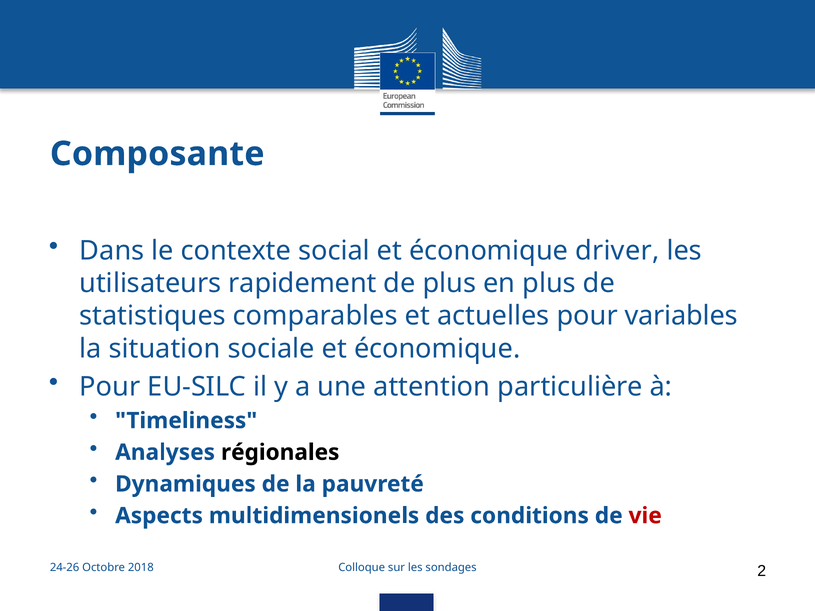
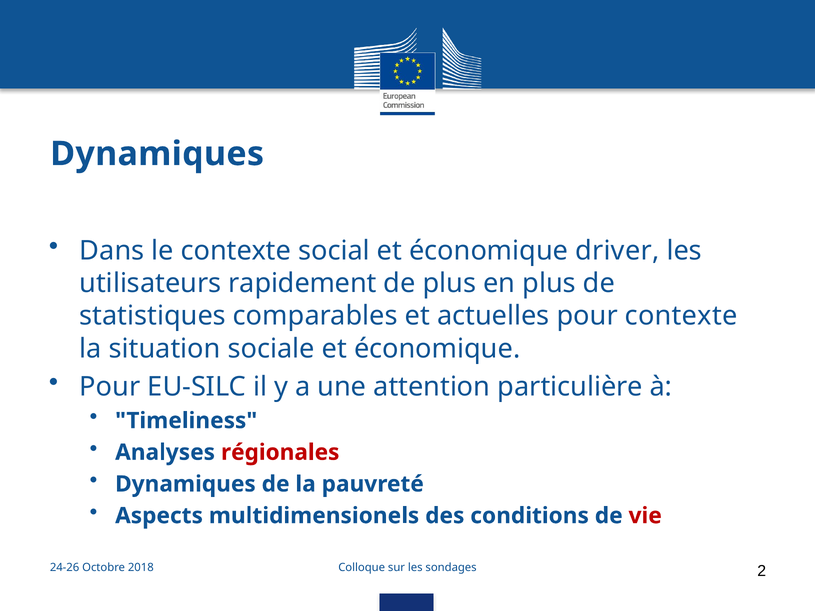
Composante: Composante -> Dynamiques (157, 154)
pour variables: variables -> contexte (681, 316)
régionales colour: black -> red (280, 453)
